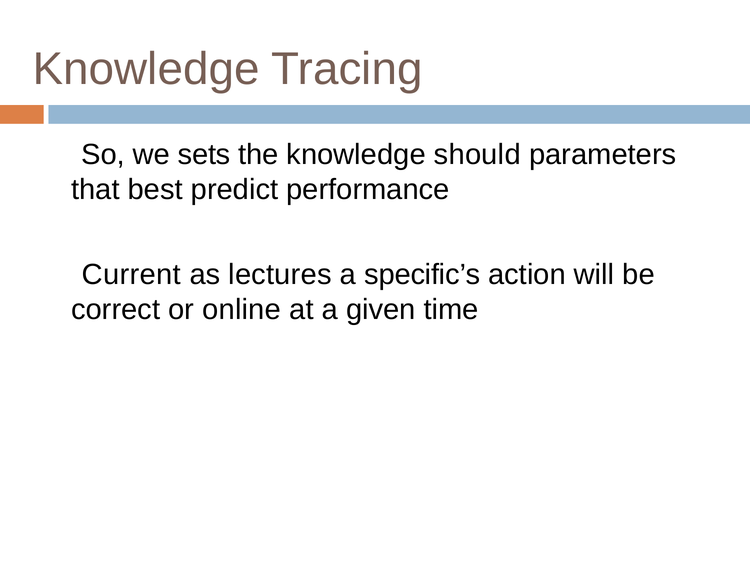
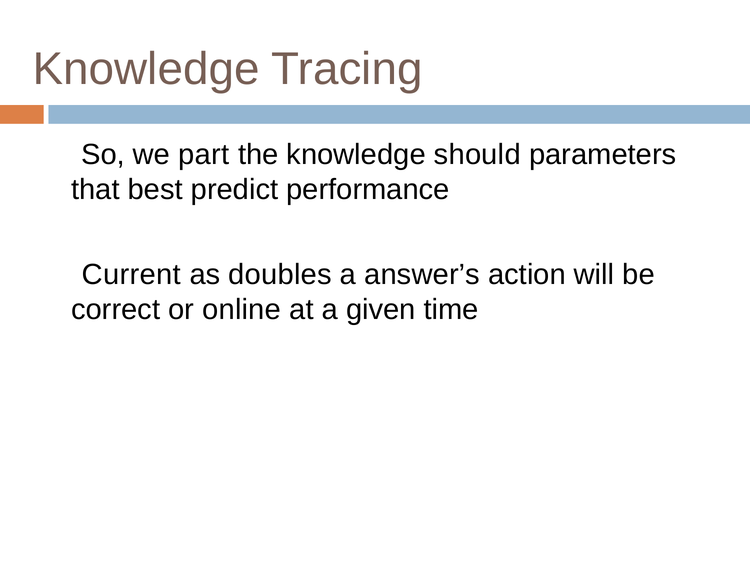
sets: sets -> part (204, 155)
lectures: lectures -> doubles (280, 274)
specific’s: specific’s -> answer’s (422, 274)
